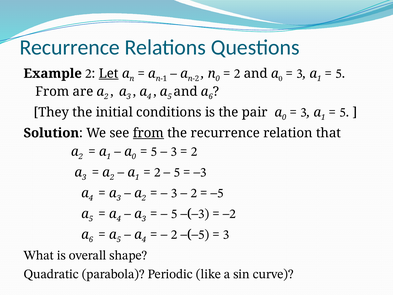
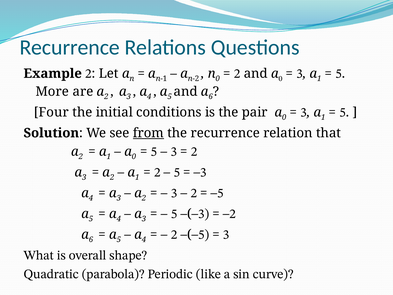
Let underline: present -> none (109, 73)
From: From -> More (52, 91)
They: They -> Four (51, 112)
